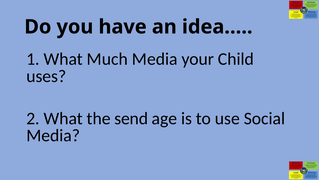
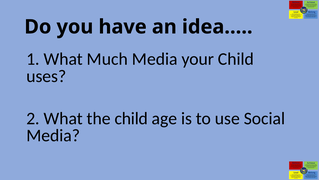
the send: send -> child (131, 118)
